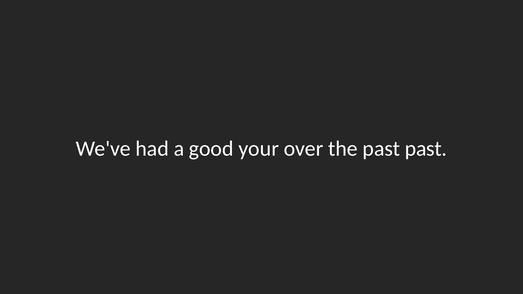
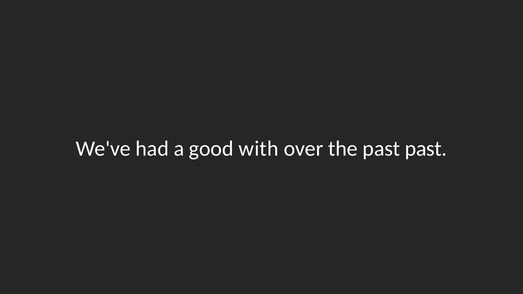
your: your -> with (259, 149)
